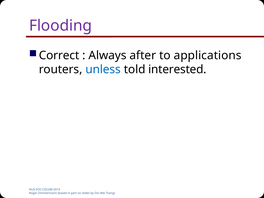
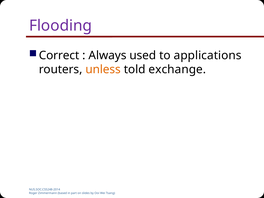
after: after -> used (143, 55)
unless colour: blue -> orange (103, 69)
interested: interested -> exchange (177, 69)
